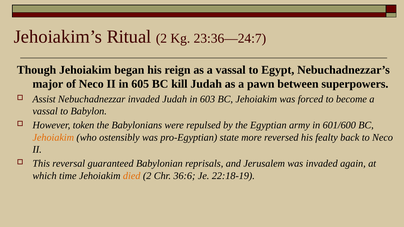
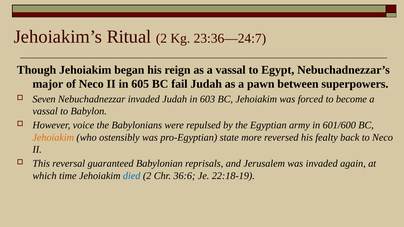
kill: kill -> fail (179, 84)
Assist: Assist -> Seven (44, 99)
token: token -> voice (83, 125)
died colour: orange -> blue (132, 176)
